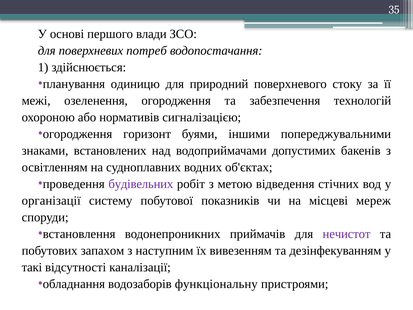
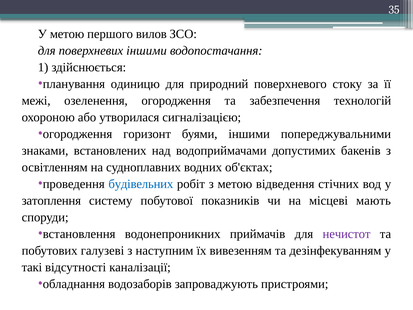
У основі: основі -> метою (67, 34)
влади: влади -> вилов (151, 34)
поверхневих потреб: потреб -> іншими (147, 51)
нормативів: нормативів -> утворилася (129, 117)
будівельних colour: purple -> blue (141, 184)
організації: організації -> затоплення (51, 201)
мереж: мереж -> мають (373, 201)
запахом: запахом -> галузеві (102, 250)
функціональну: функціональну -> зaпровaджують (216, 284)
